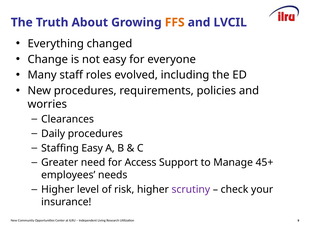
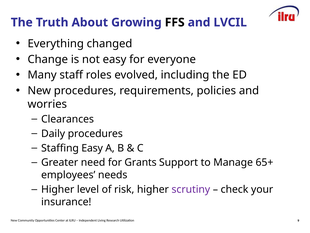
FFS colour: orange -> black (175, 22)
Access: Access -> Grants (141, 162)
45+: 45+ -> 65+ (264, 162)
